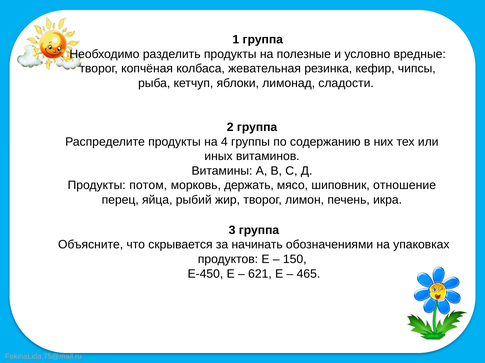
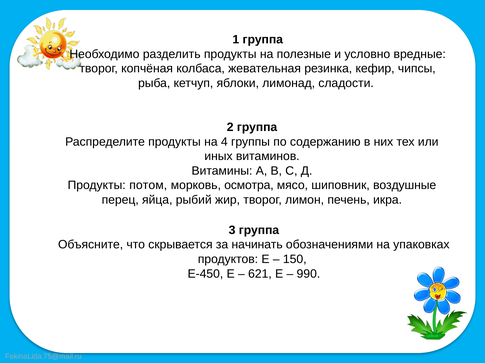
держать: держать -> осмотра (249, 186)
отношение: отношение -> воздушные (405, 186)
465: 465 -> 990 (308, 274)
